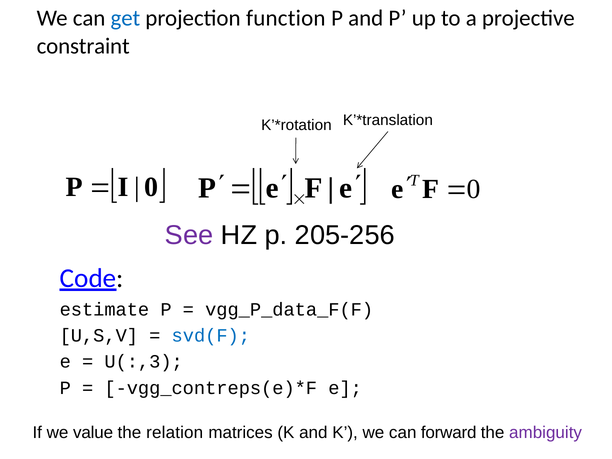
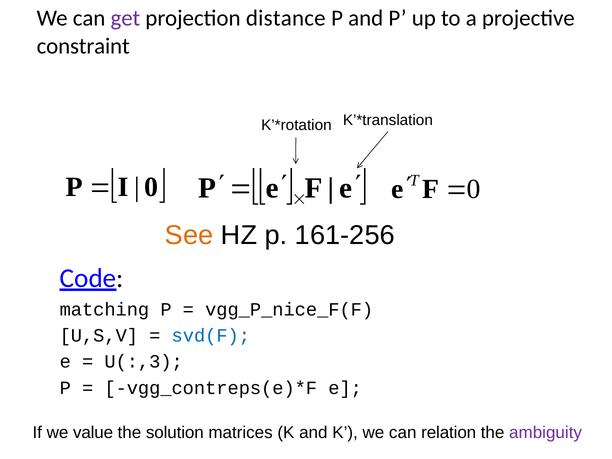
get colour: blue -> purple (125, 18)
function: function -> distance (286, 18)
See colour: purple -> orange (189, 235)
205-256: 205-256 -> 161-256 (345, 235)
estimate: estimate -> matching (104, 309)
vgg_P_data_F(F: vgg_P_data_F(F -> vgg_P_nice_F(F (289, 309)
relation: relation -> solution (175, 433)
forward: forward -> relation (449, 433)
